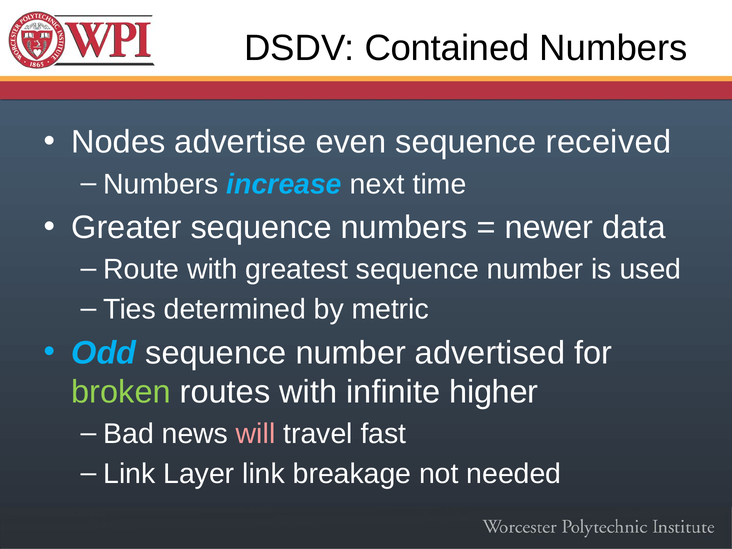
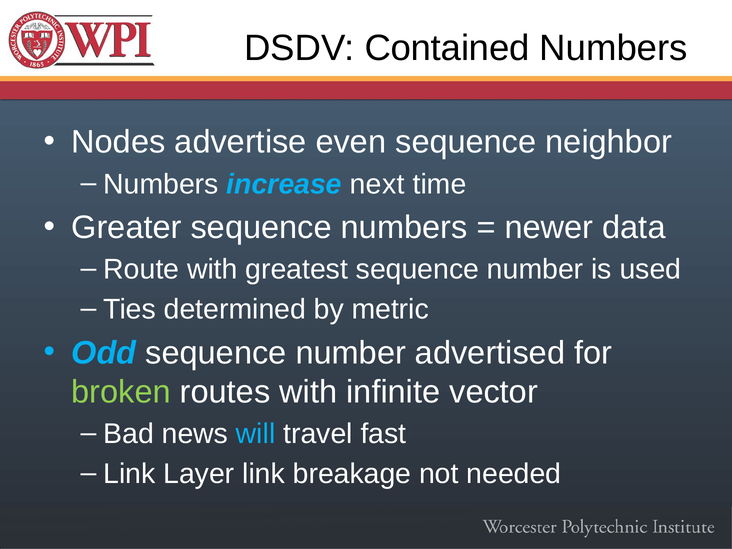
received: received -> neighbor (609, 142)
higher: higher -> vector (494, 392)
will colour: pink -> light blue (256, 434)
